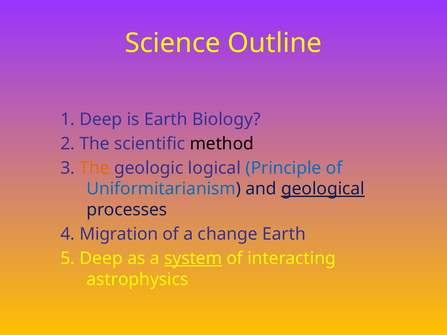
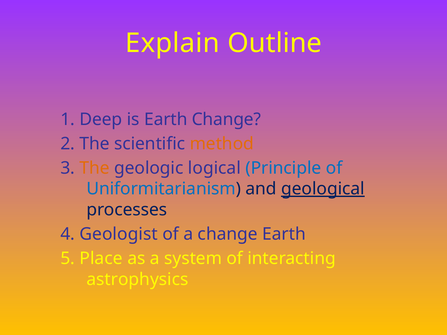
Science: Science -> Explain (172, 43)
Earth Biology: Biology -> Change (226, 119)
method colour: black -> orange (222, 144)
Migration: Migration -> Geologist (119, 234)
5 Deep: Deep -> Place (101, 259)
system underline: present -> none (193, 259)
